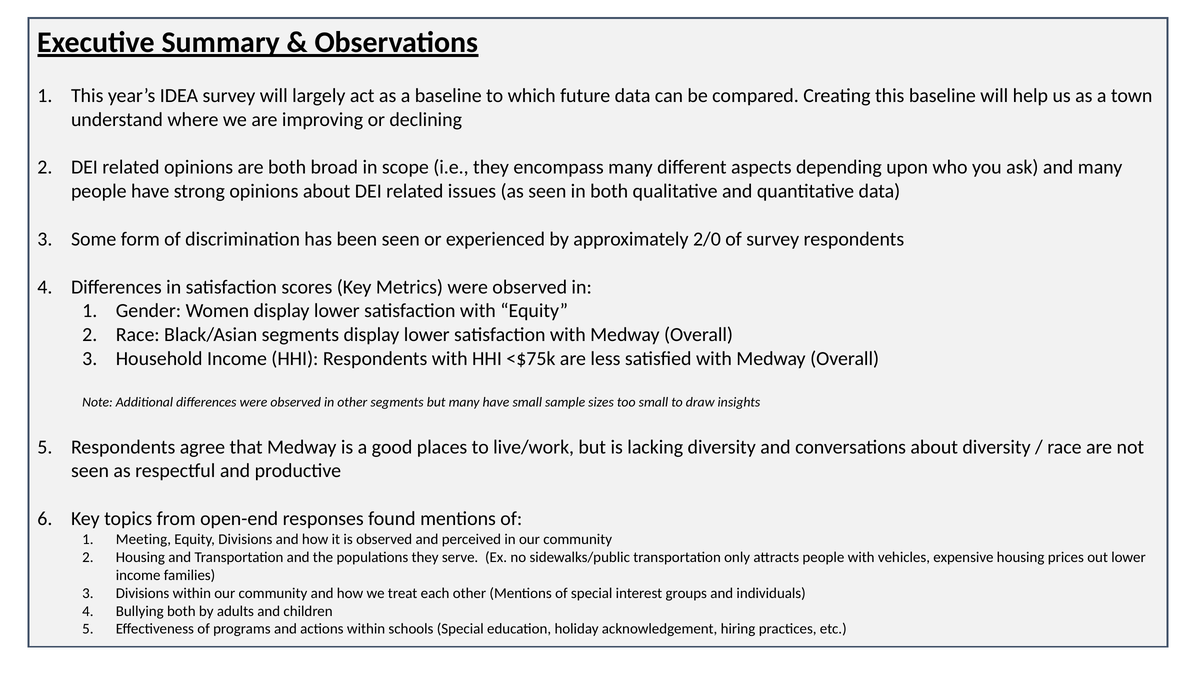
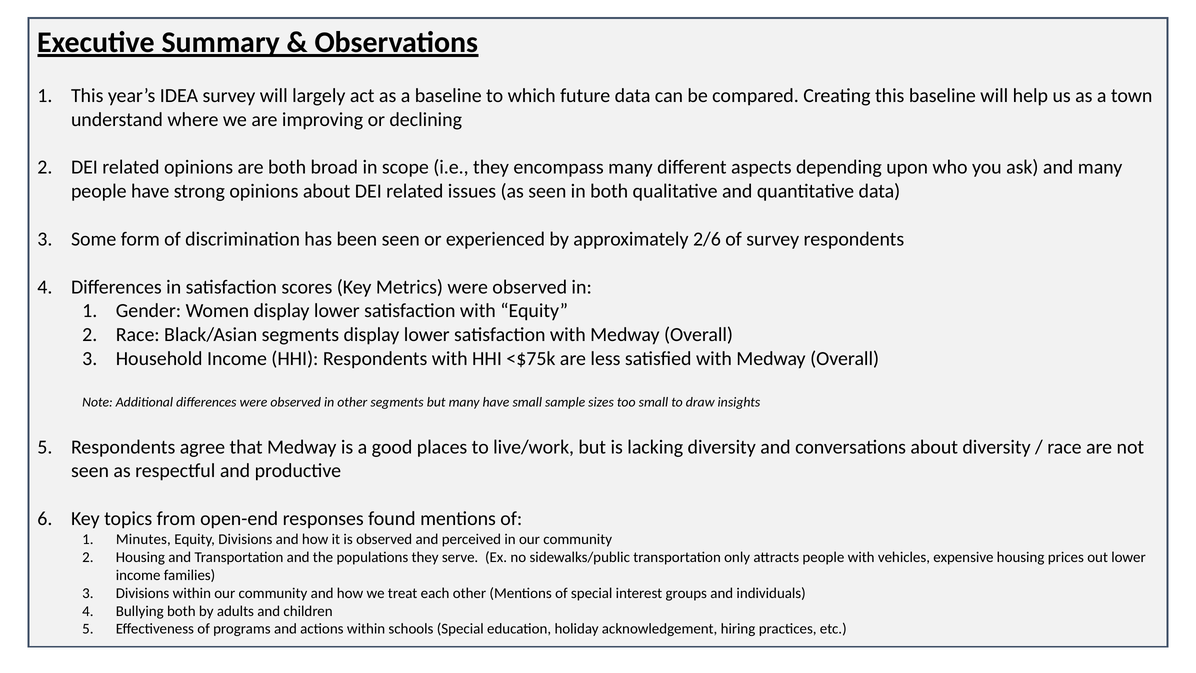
2/0: 2/0 -> 2/6 (707, 239)
Meeting: Meeting -> Minutes (143, 539)
